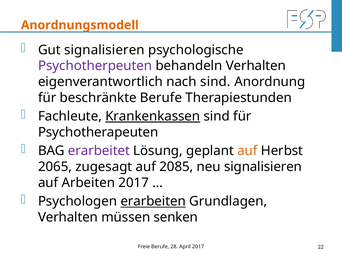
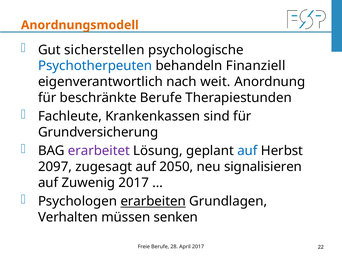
Gut signalisieren: signalisieren -> sicherstellen (104, 50)
Psychotherpeuten colour: purple -> blue (95, 66)
behandeln Verhalten: Verhalten -> Finanziell (256, 66)
nach sind: sind -> weit (215, 82)
Krankenkassen underline: present -> none (153, 117)
Psychotherapeuten: Psychotherapeuten -> Grundversicherung (98, 133)
auf colour: orange -> blue (247, 151)
2065: 2065 -> 2097 (55, 167)
2085: 2085 -> 2050 (176, 167)
Arbeiten: Arbeiten -> Zuwenig (88, 183)
